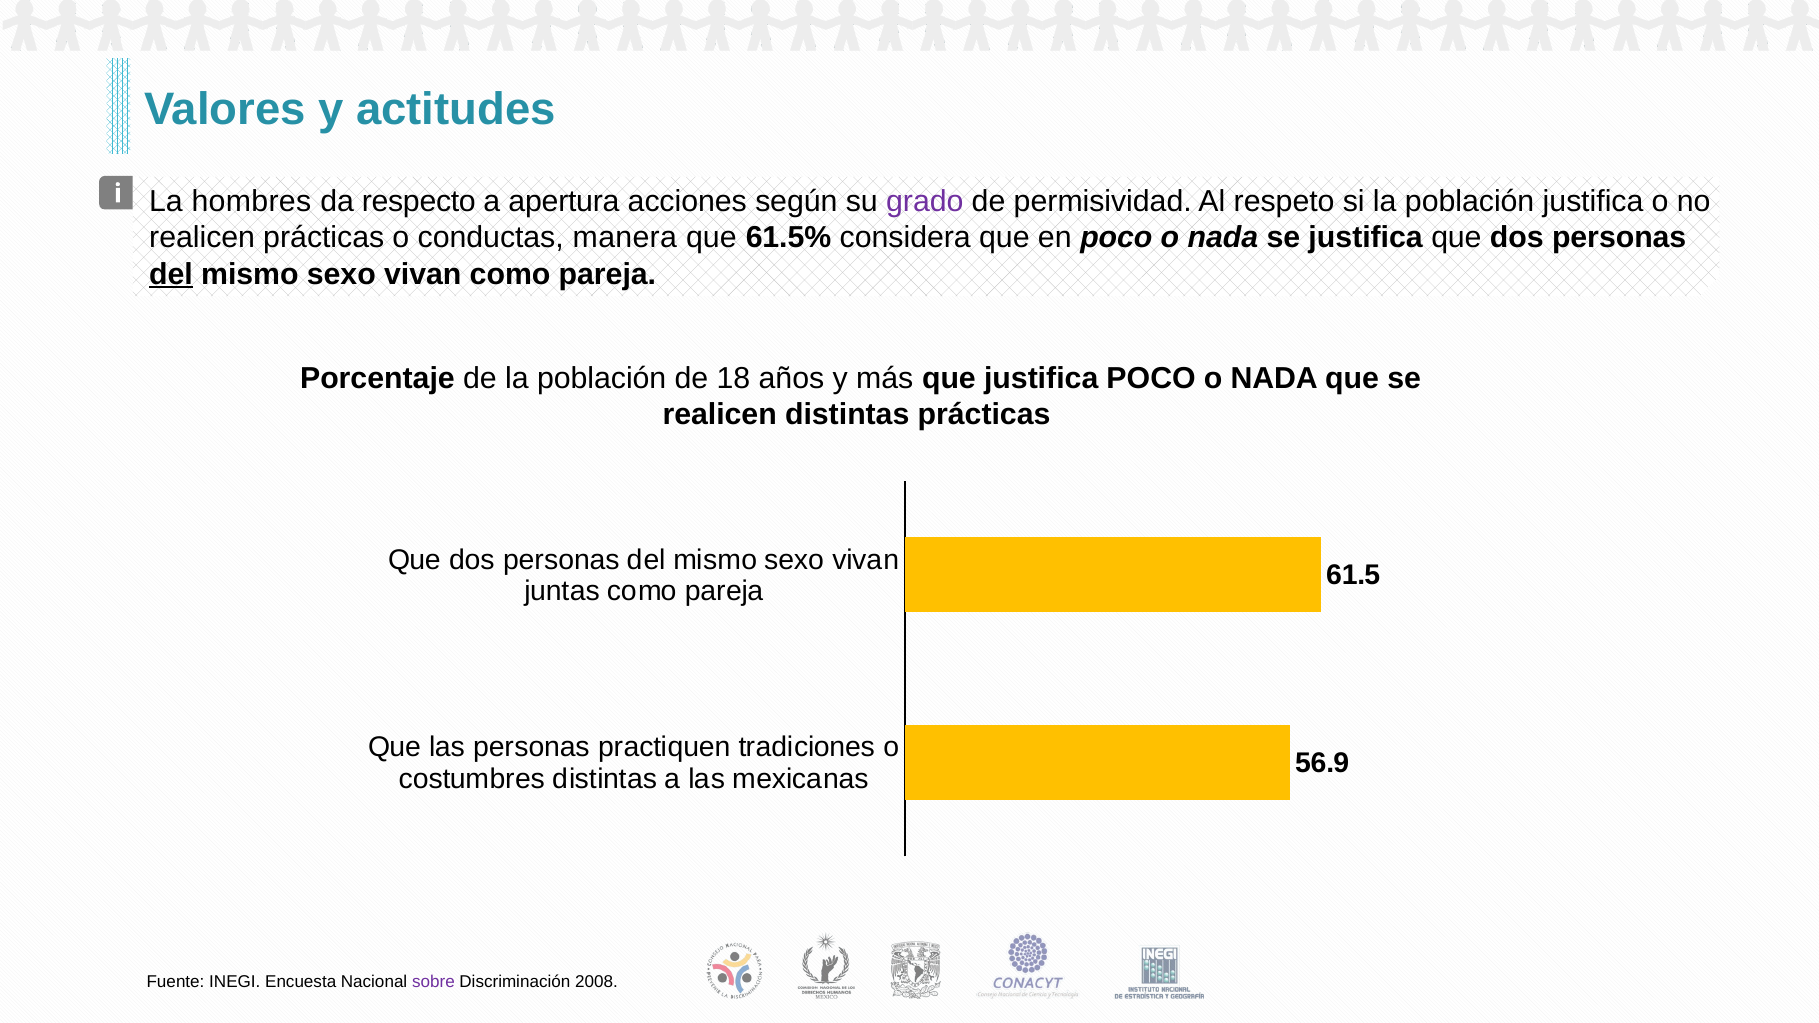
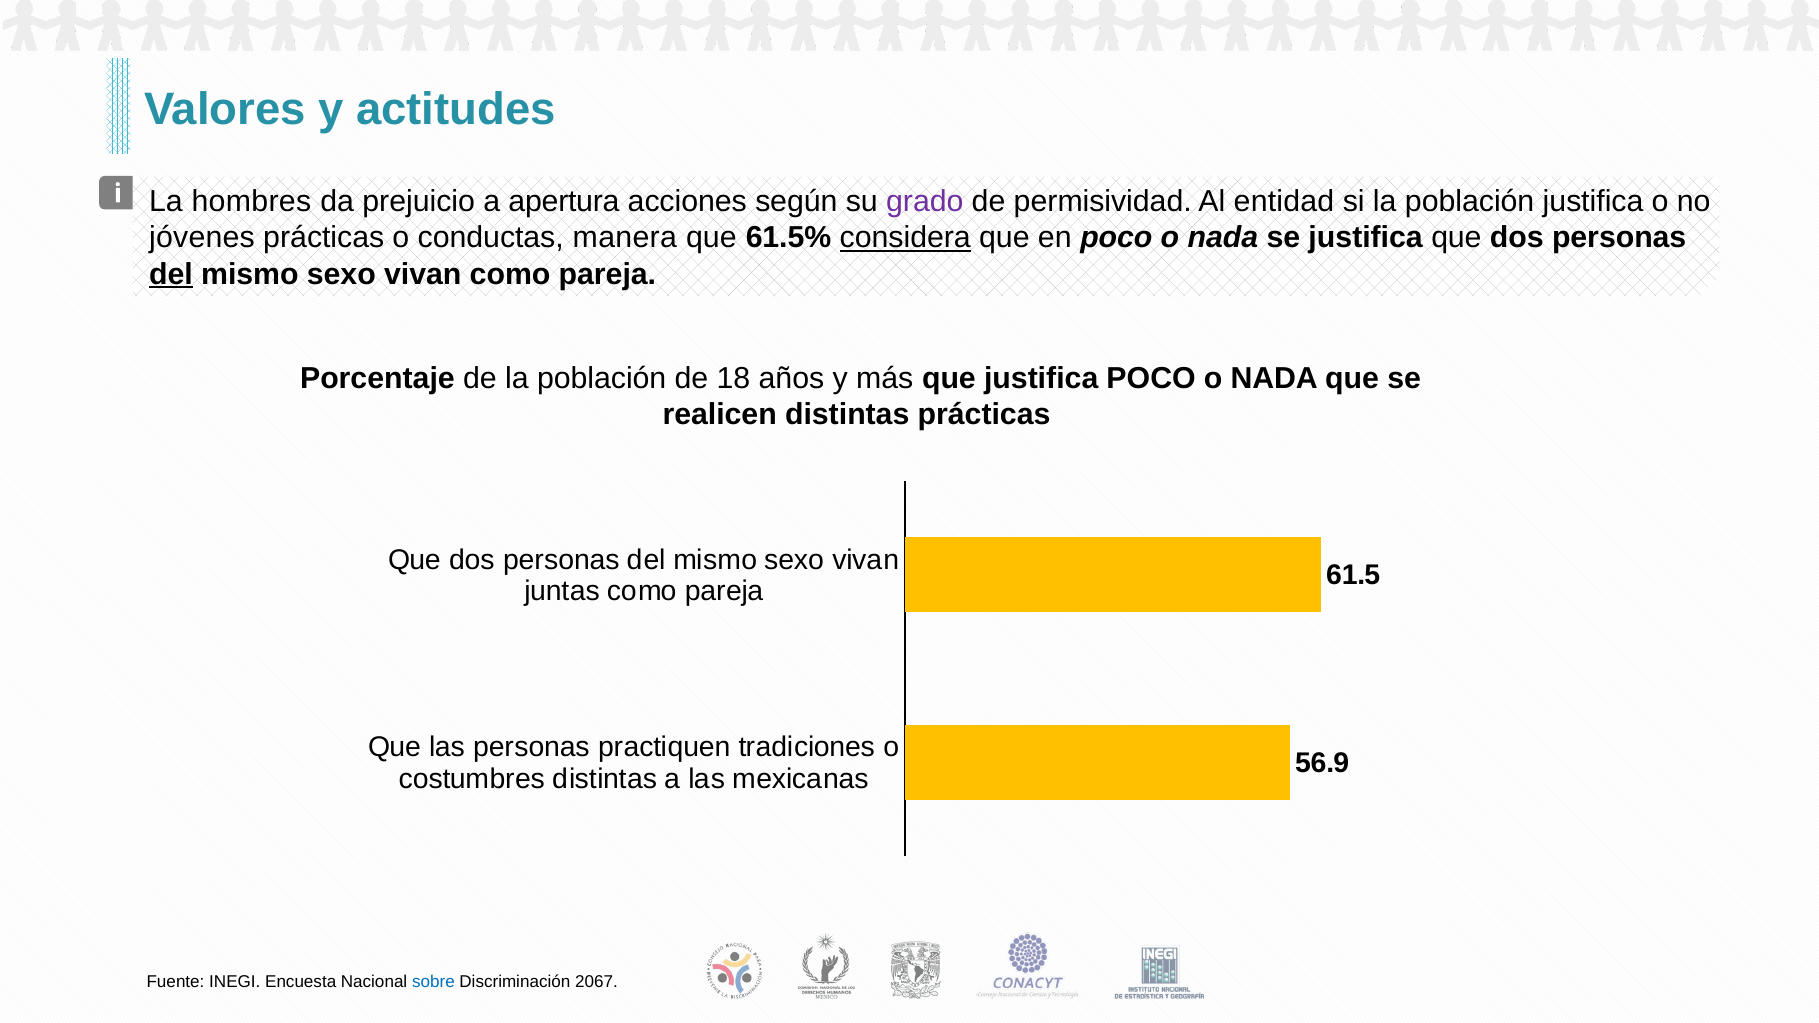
respecto: respecto -> prejuicio (419, 201)
respeto: respeto -> entidad (1284, 201)
realicen: realicen -> jóvenes (202, 238)
considera underline: none -> present (905, 238)
sobre colour: purple -> blue (433, 982)
2008: 2008 -> 2067 (597, 982)
